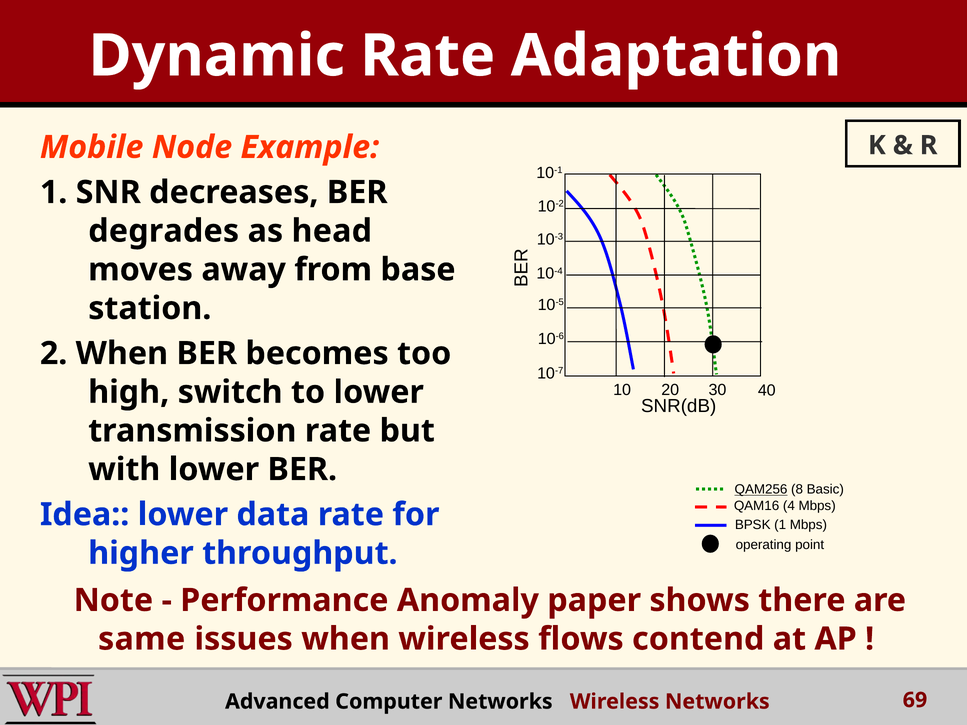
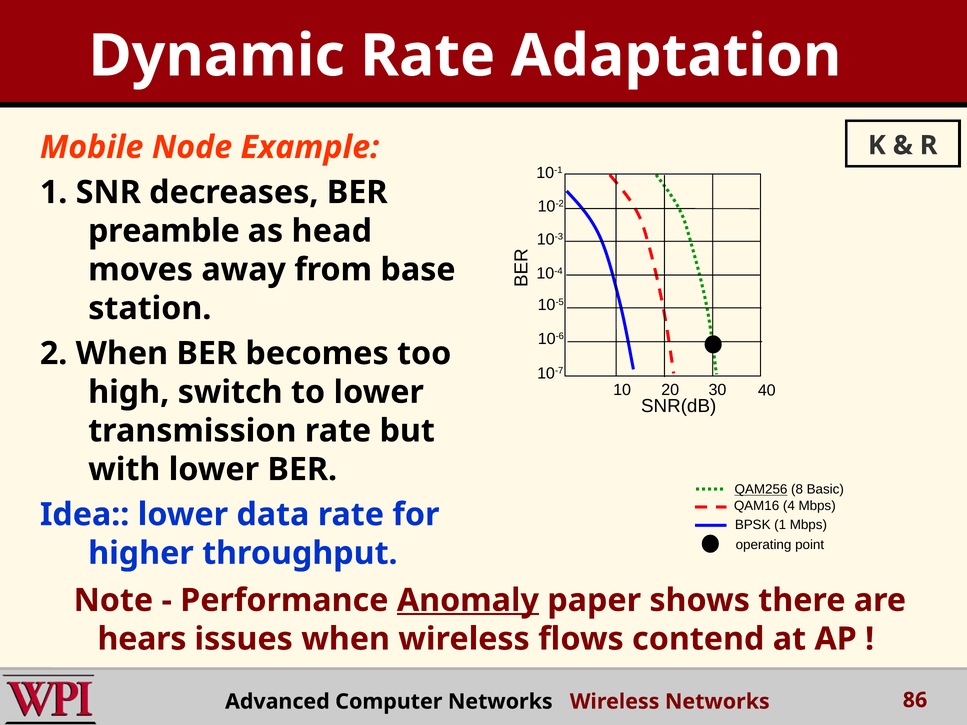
degrades: degrades -> preamble (164, 231)
Anomaly underline: none -> present (468, 601)
same: same -> hears (142, 639)
69: 69 -> 86 (915, 700)
